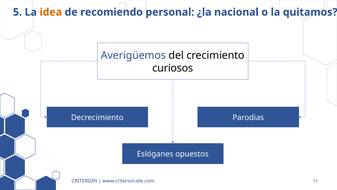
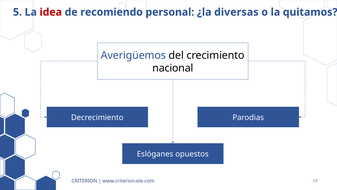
idea colour: orange -> red (51, 12)
nacional: nacional -> diversas (236, 12)
curiosos: curiosos -> nacional (173, 68)
